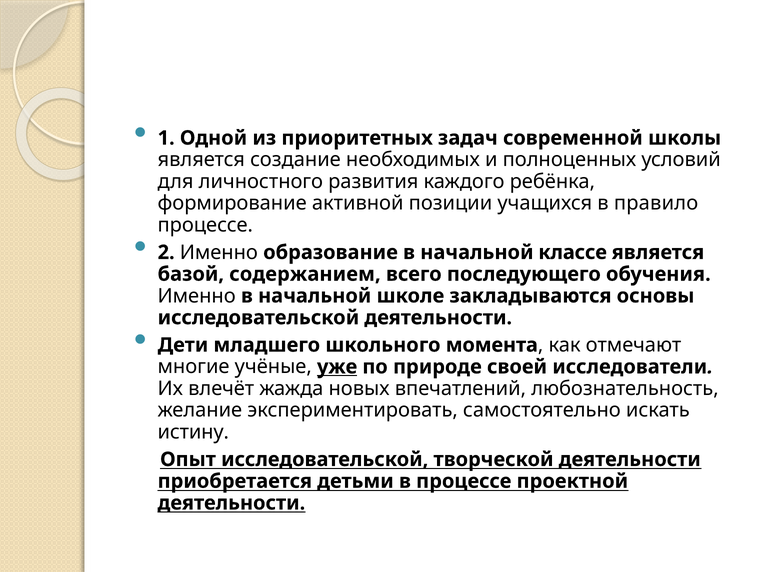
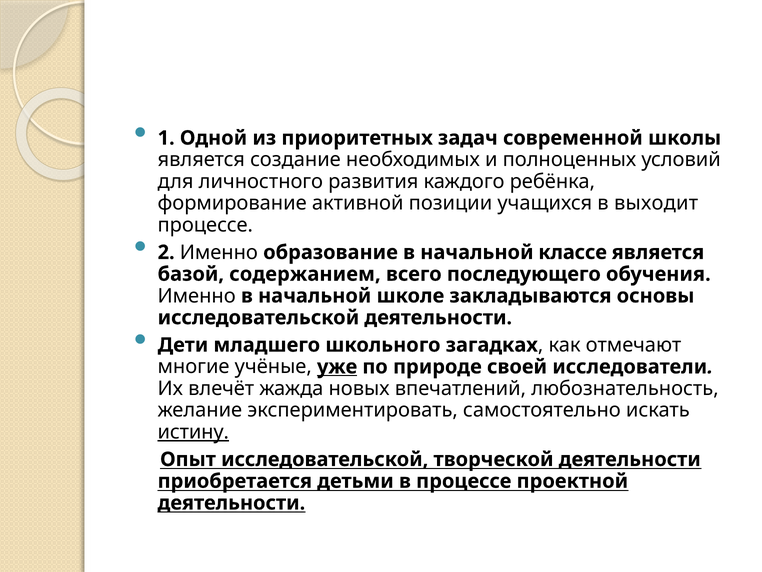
правило: правило -> выходит (656, 203)
момента: момента -> загадках (492, 345)
истину underline: none -> present (193, 432)
